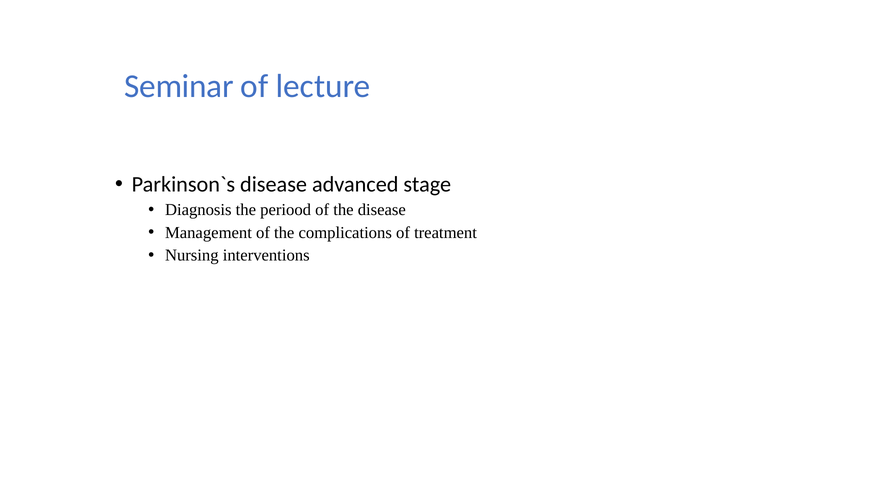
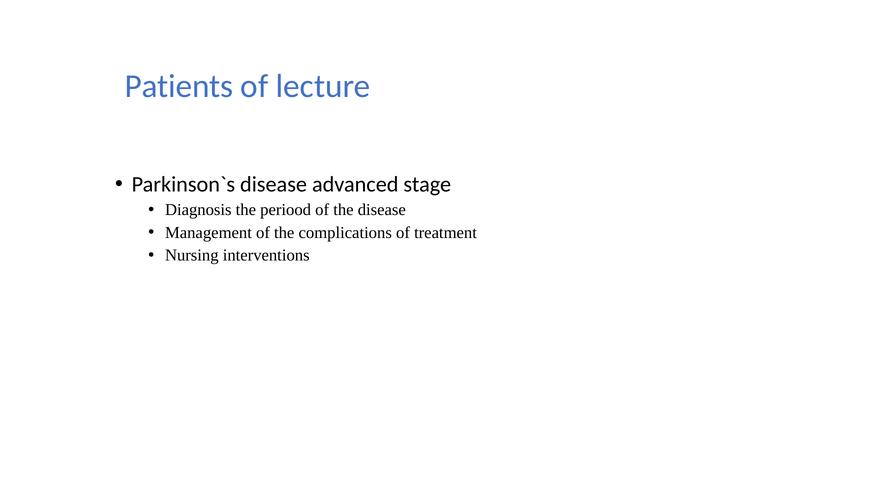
Seminar: Seminar -> Patients (179, 86)
